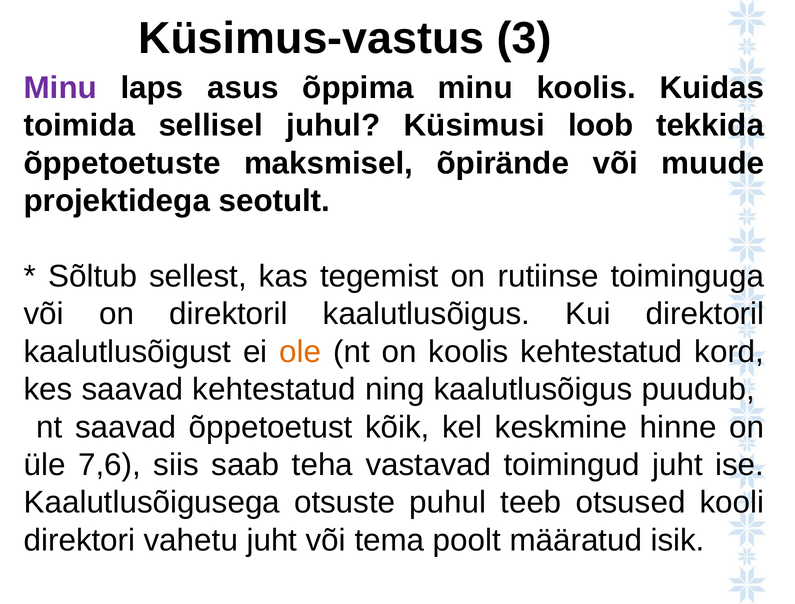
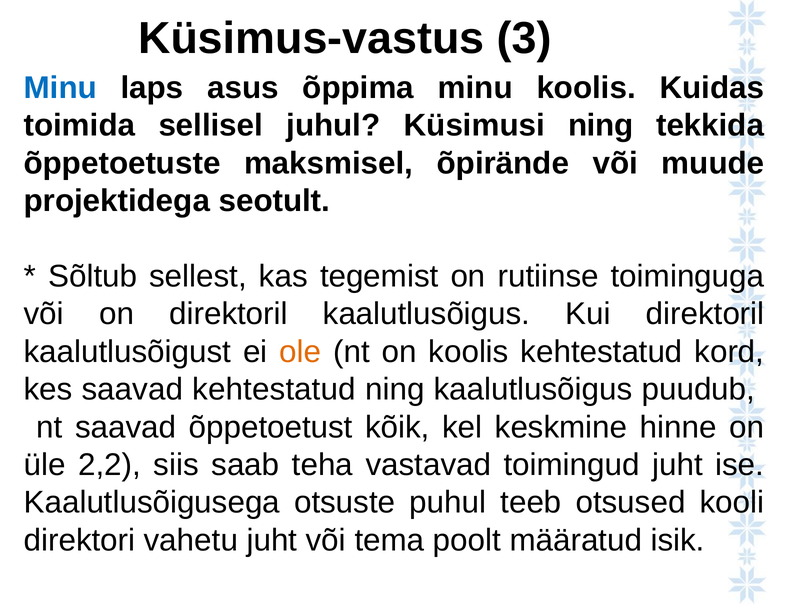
Minu colour: purple -> blue (60, 88)
Küsimusi loob: loob -> ning (601, 126)
7,6: 7,6 -> 2,2 (110, 465)
